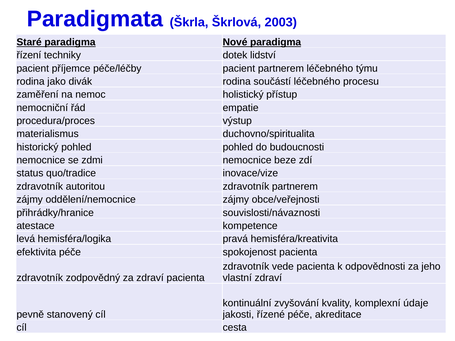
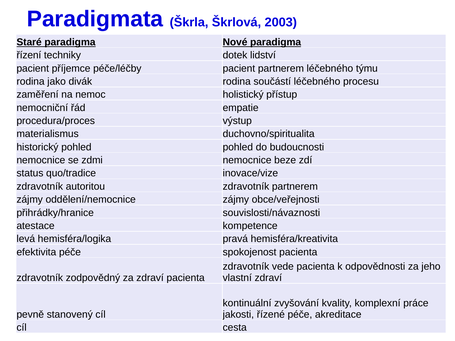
údaje: údaje -> práce (416, 303)
